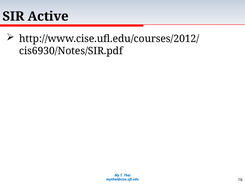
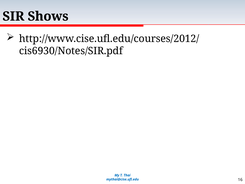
Active: Active -> Shows (48, 16)
